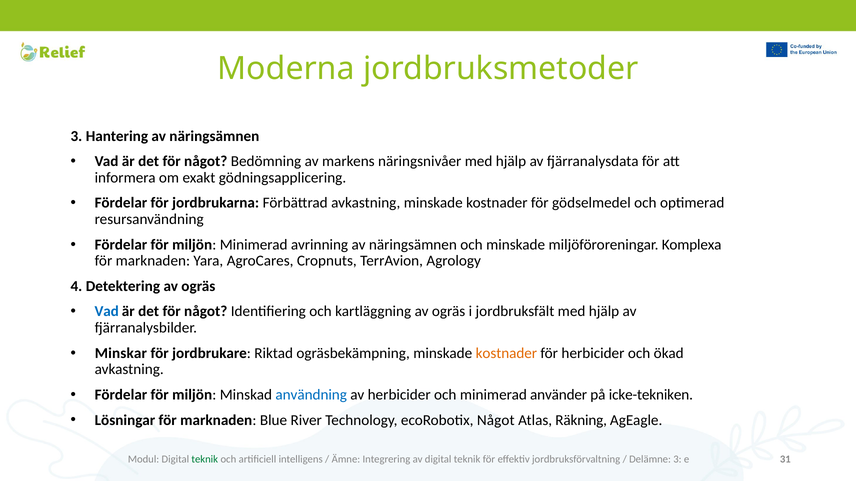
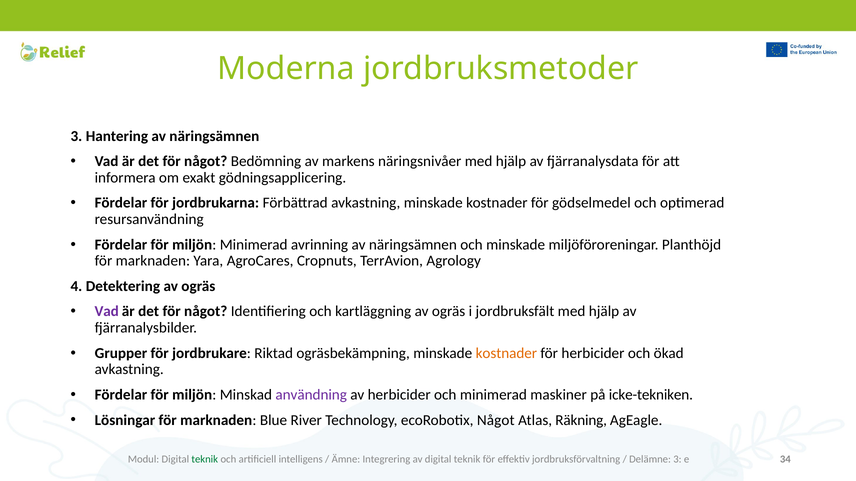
Komplexa: Komplexa -> Planthöjd (692, 245)
Vad colour: blue -> purple (107, 312)
Minskar: Minskar -> Grupper (121, 353)
användning colour: blue -> purple (311, 395)
använder: använder -> maskiner (559, 395)
31: 31 -> 34 (785, 460)
